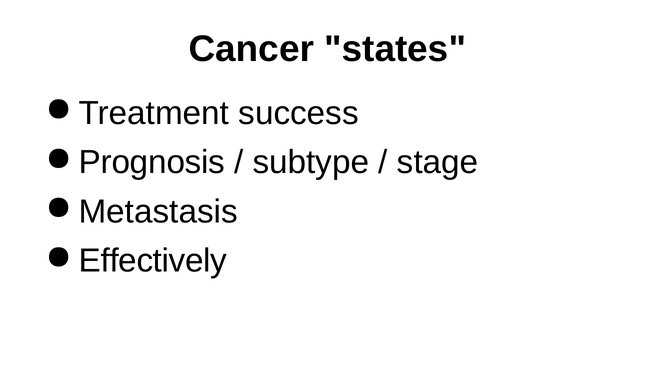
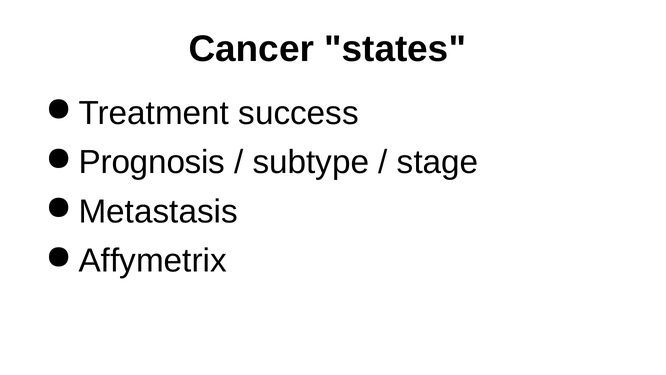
Effectively: Effectively -> Affymetrix (153, 261)
